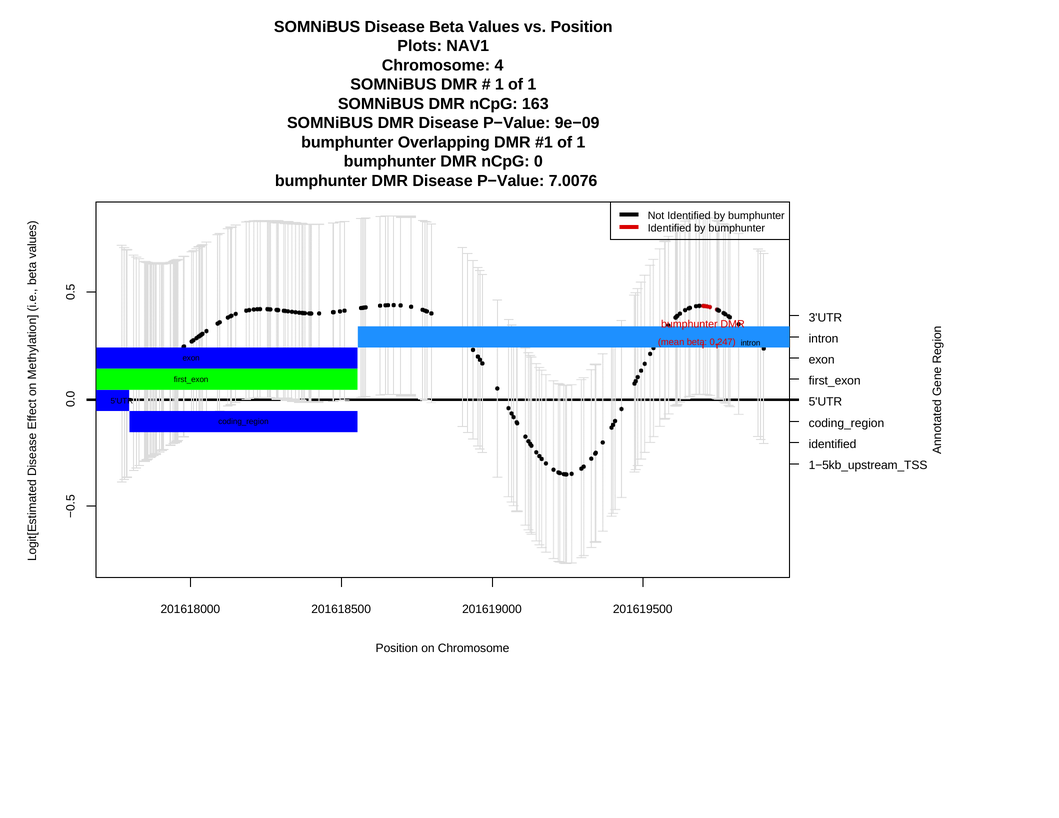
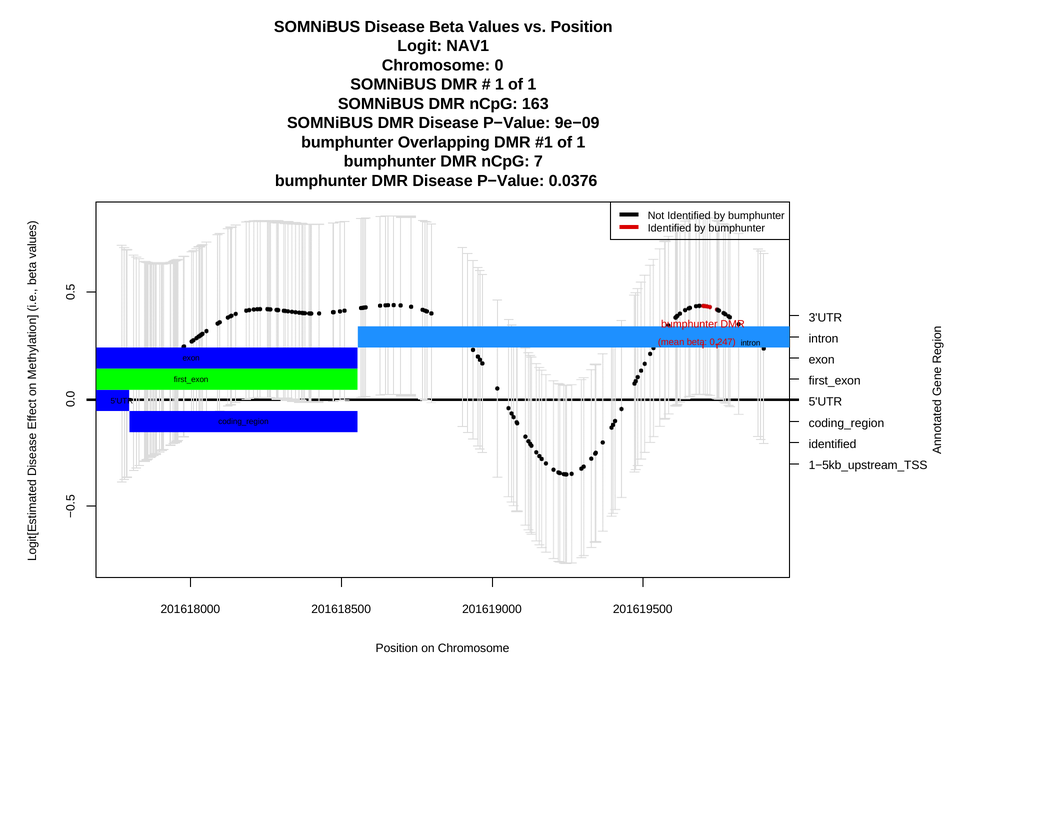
Plots: Plots -> Logit (420, 46)
Chromosome 4: 4 -> 0 (499, 65)
nCpG 0: 0 -> 7 (538, 162)
7.0076: 7.0076 -> 0.0376 (573, 181)
